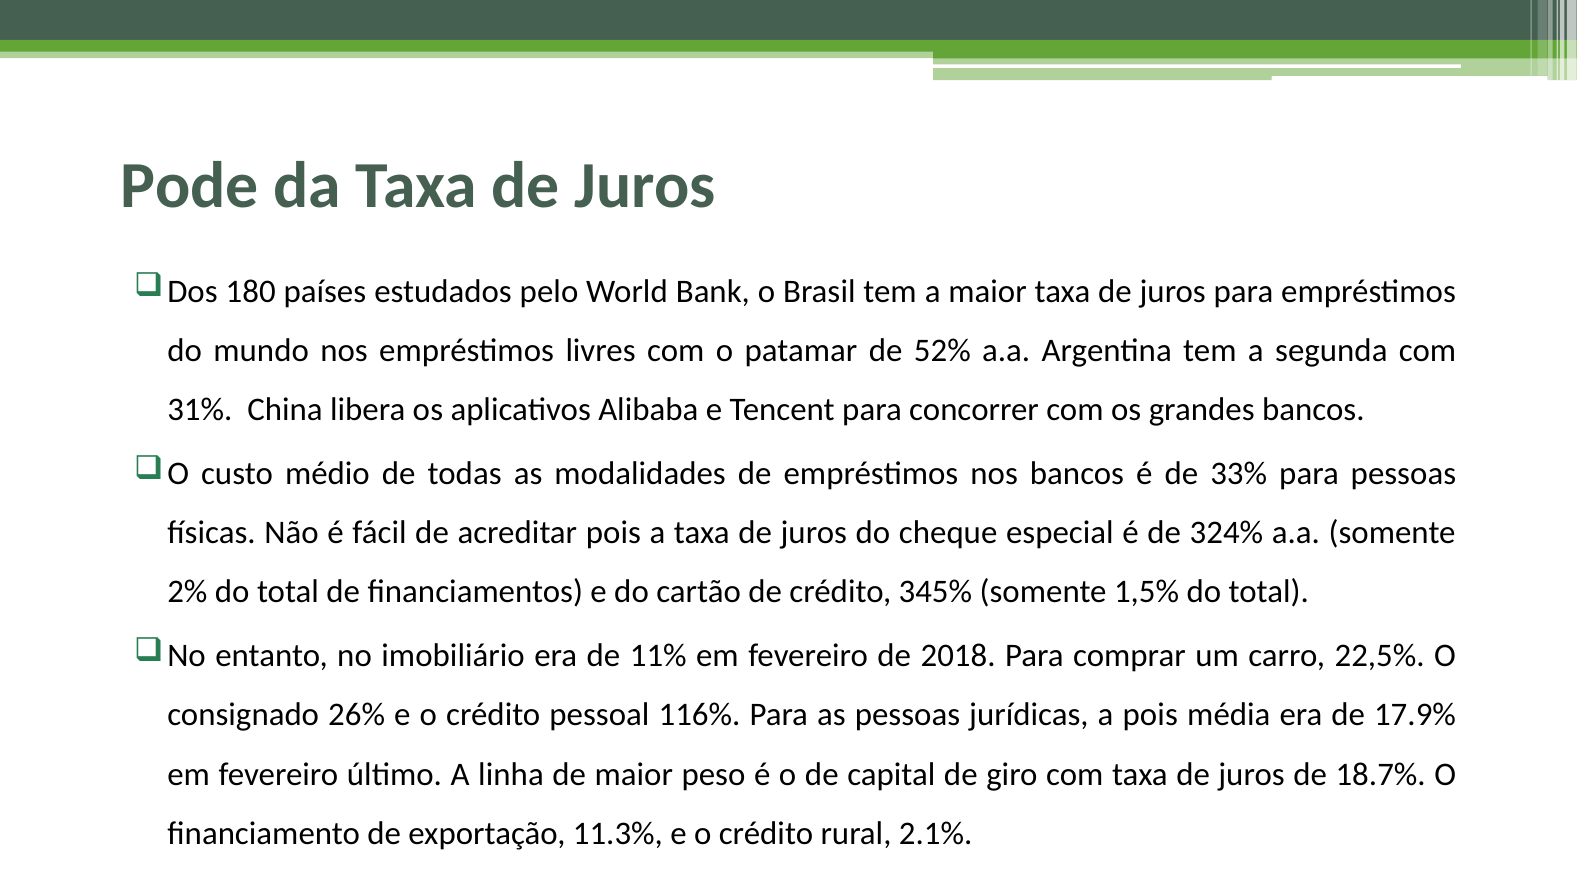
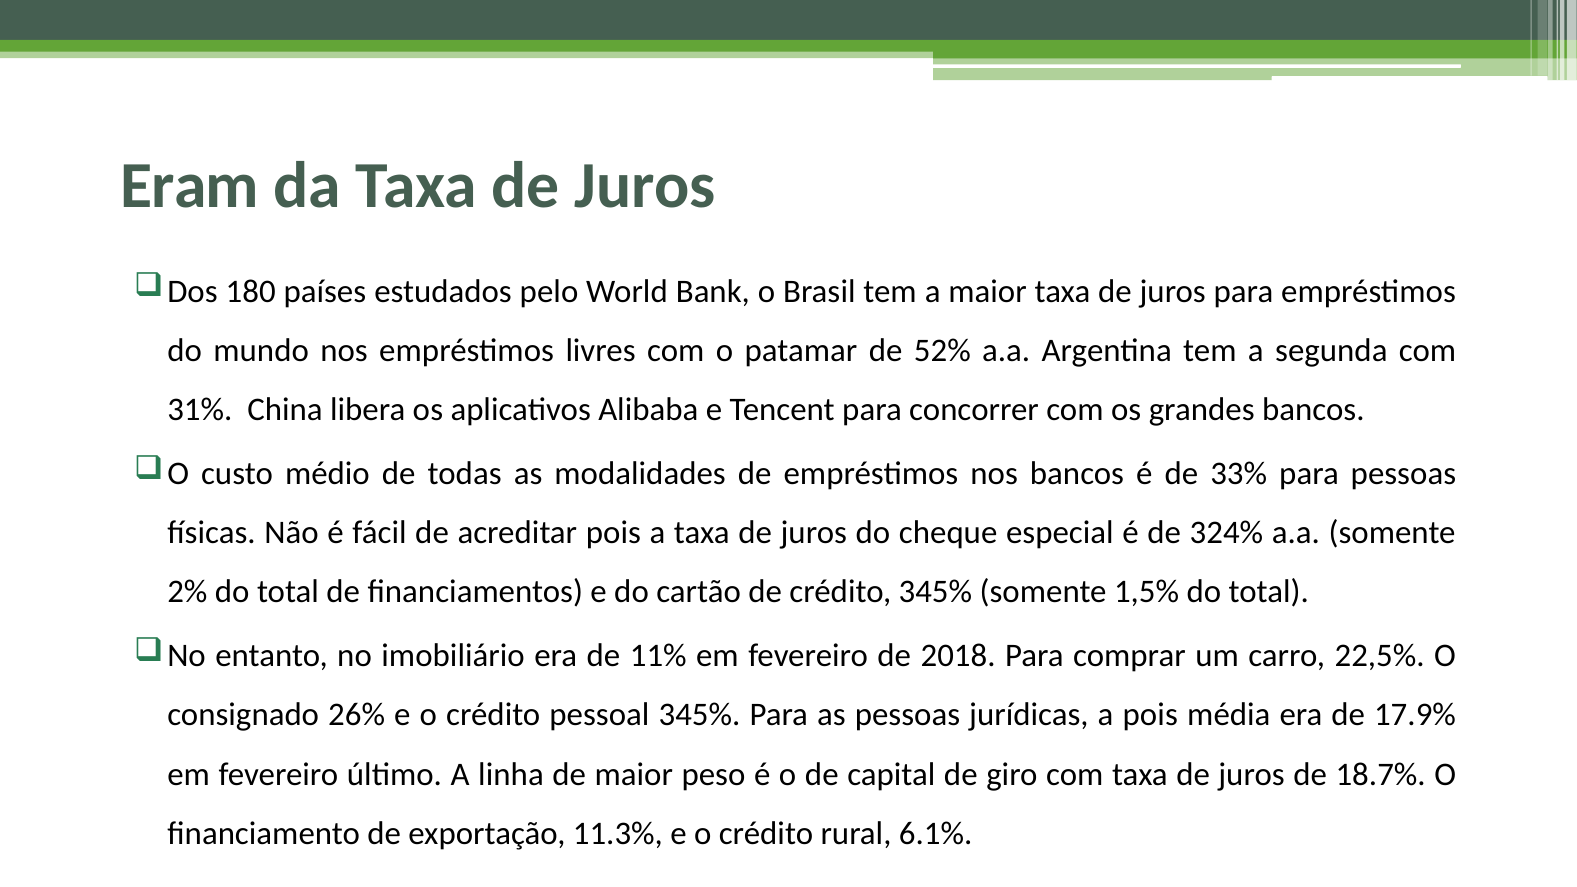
Pode: Pode -> Eram (190, 185)
pessoal 116%: 116% -> 345% (699, 715)
2.1%: 2.1% -> 6.1% (936, 833)
